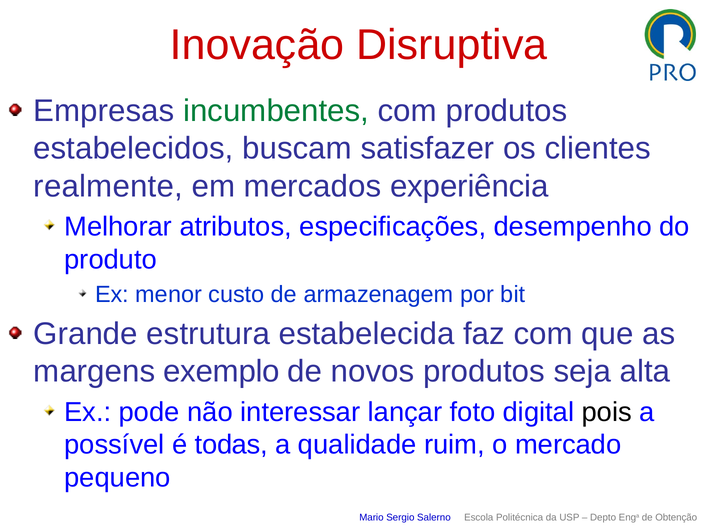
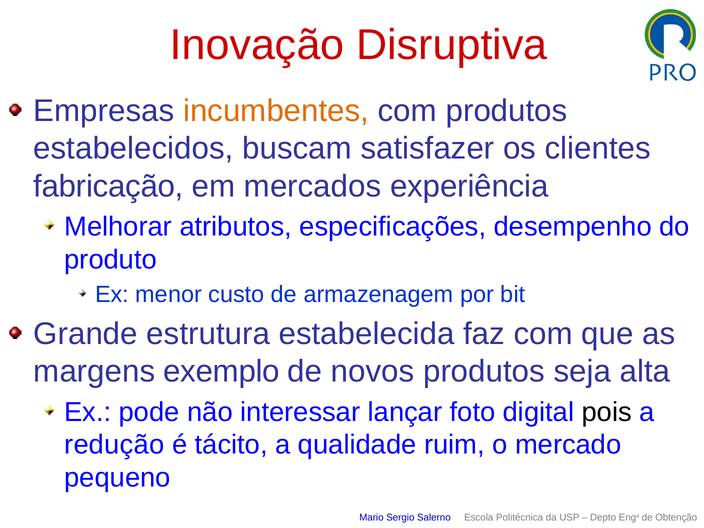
incumbentes colour: green -> orange (276, 111)
realmente: realmente -> fabricação (108, 186)
possível: possível -> redução (114, 445)
todas: todas -> tácito (231, 445)
